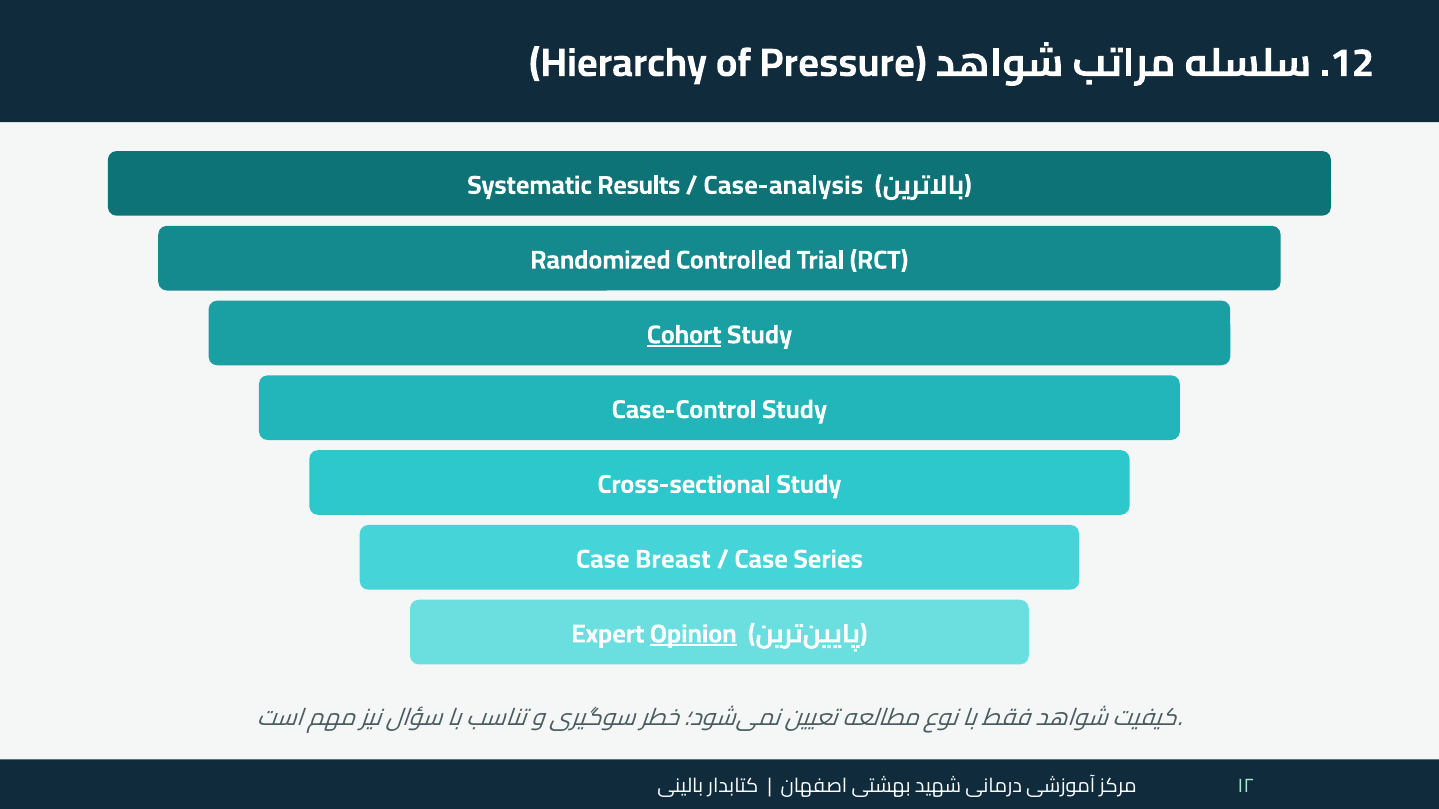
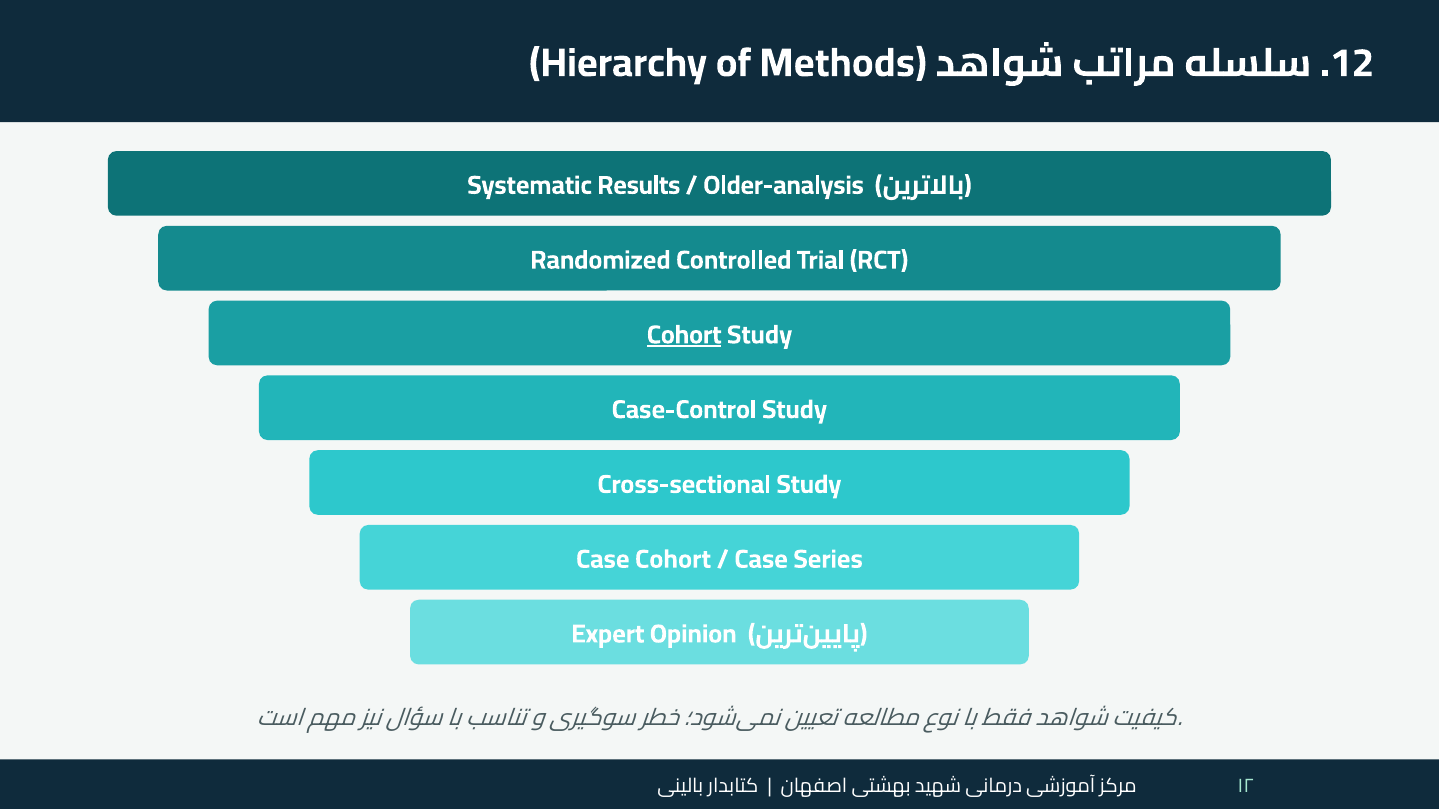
Pressure: Pressure -> Methods (837, 63)
Case-analysis: Case-analysis -> Older-analysis (784, 185)
Case Breast: Breast -> Cohort (673, 559)
Opinion underline: present -> none (693, 634)
